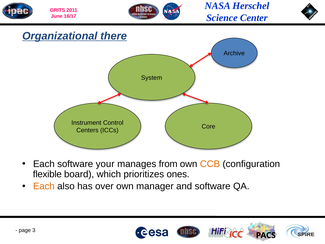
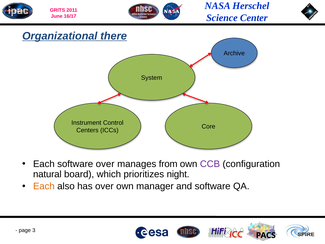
software your: your -> over (105, 164)
CCB colour: orange -> purple (210, 164)
flexible: flexible -> natural (47, 174)
ones: ones -> night (178, 174)
